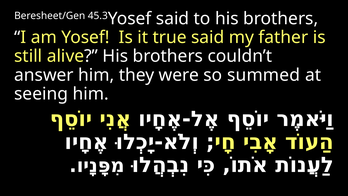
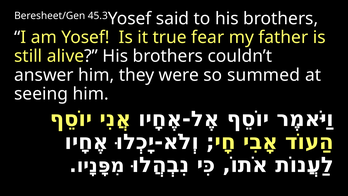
true said: said -> fear (208, 37)
